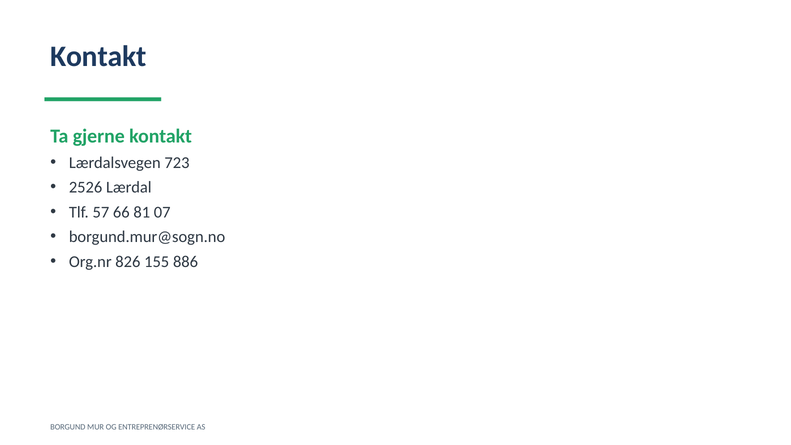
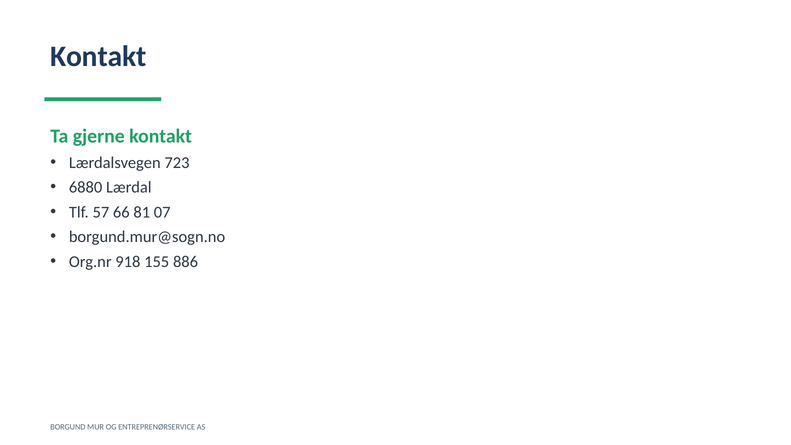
2526: 2526 -> 6880 (86, 187)
826: 826 -> 918 (128, 262)
